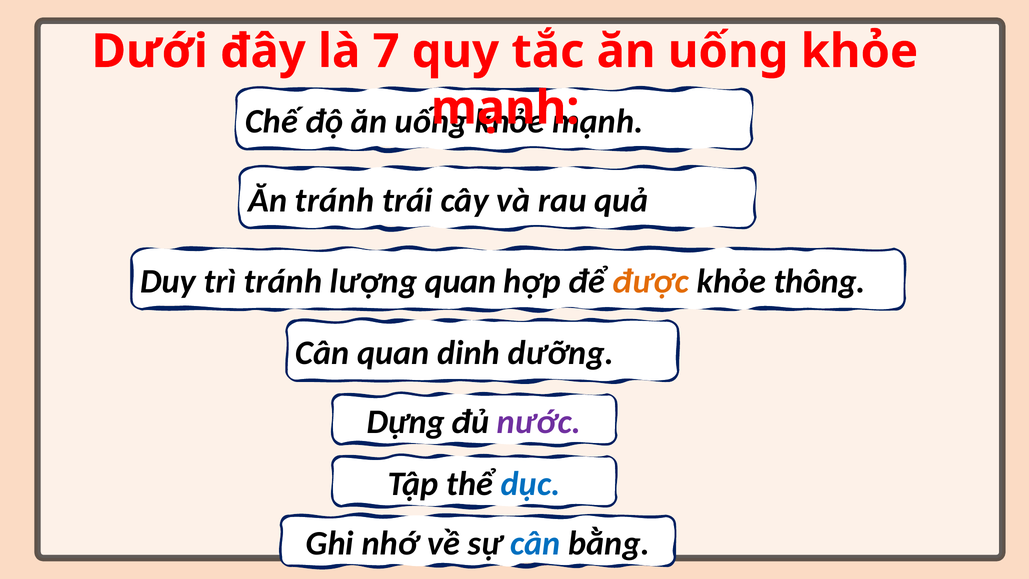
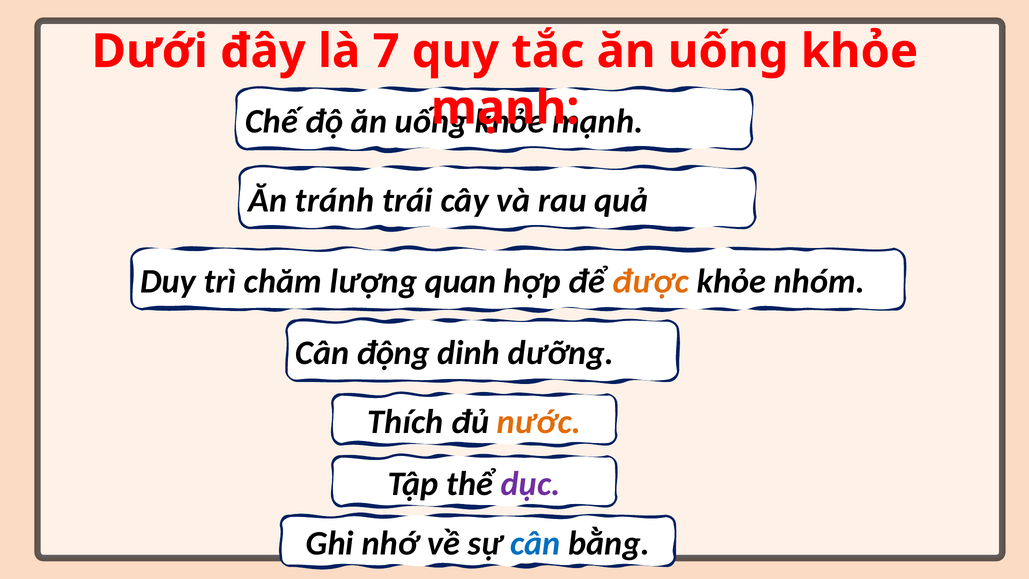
trì tránh: tránh -> chăm (283, 281)
thông: thông -> nhóm (819, 281)
Cân quan: quan -> động (393, 353)
Dựng: Dựng -> Thích (405, 422)
nước colour: purple -> orange (539, 422)
dục colour: blue -> purple (531, 484)
